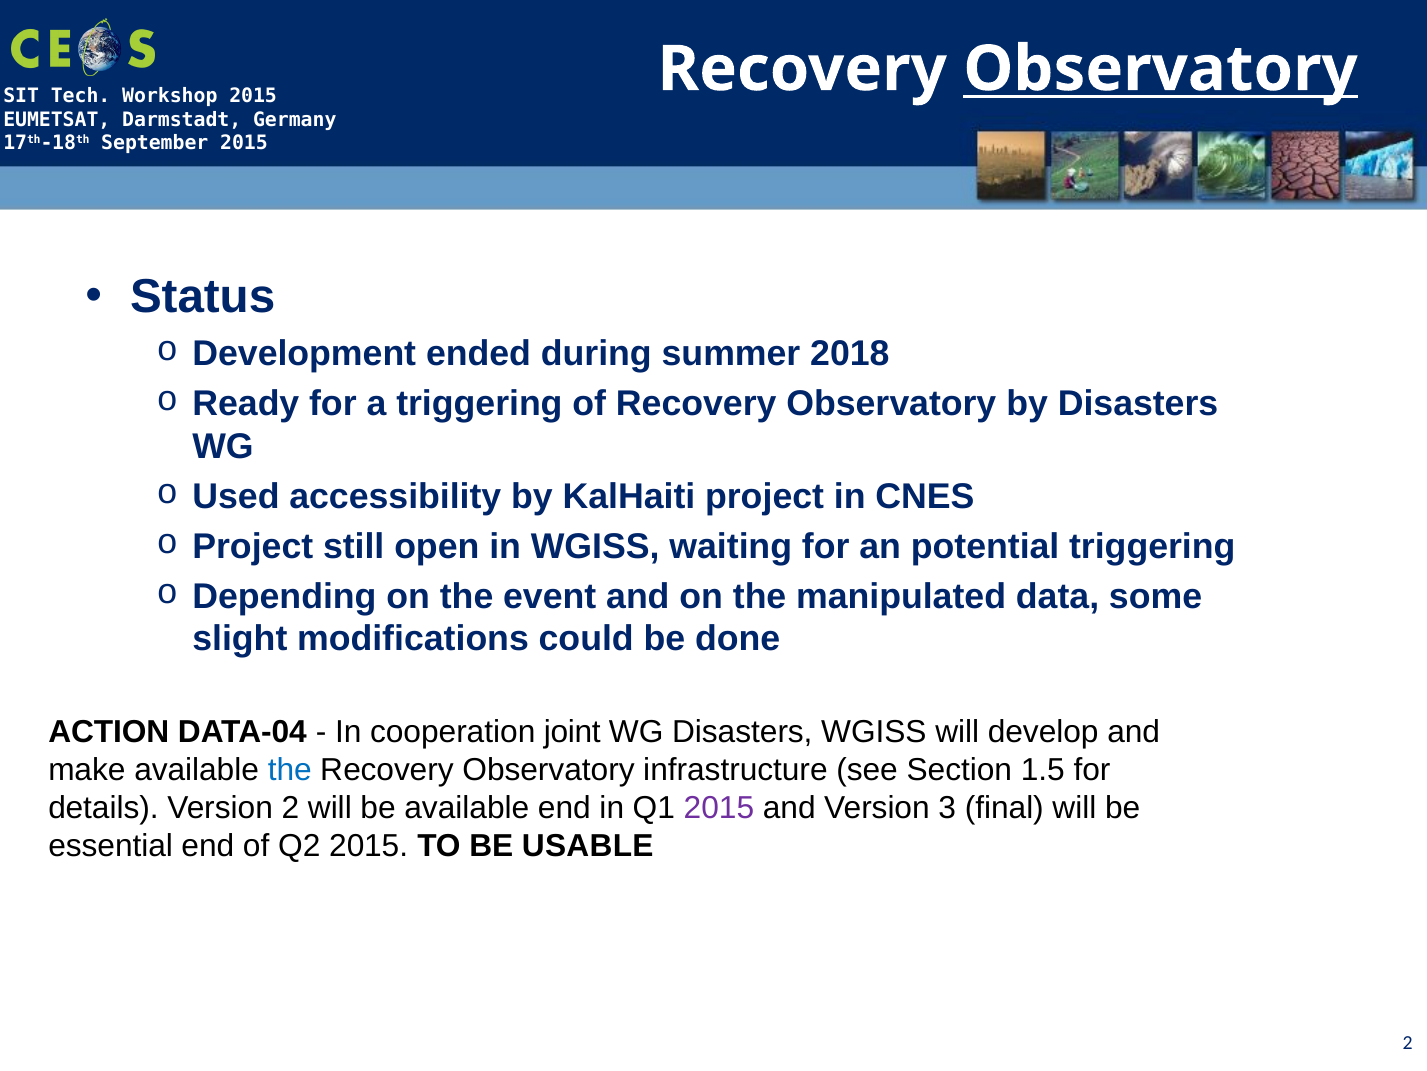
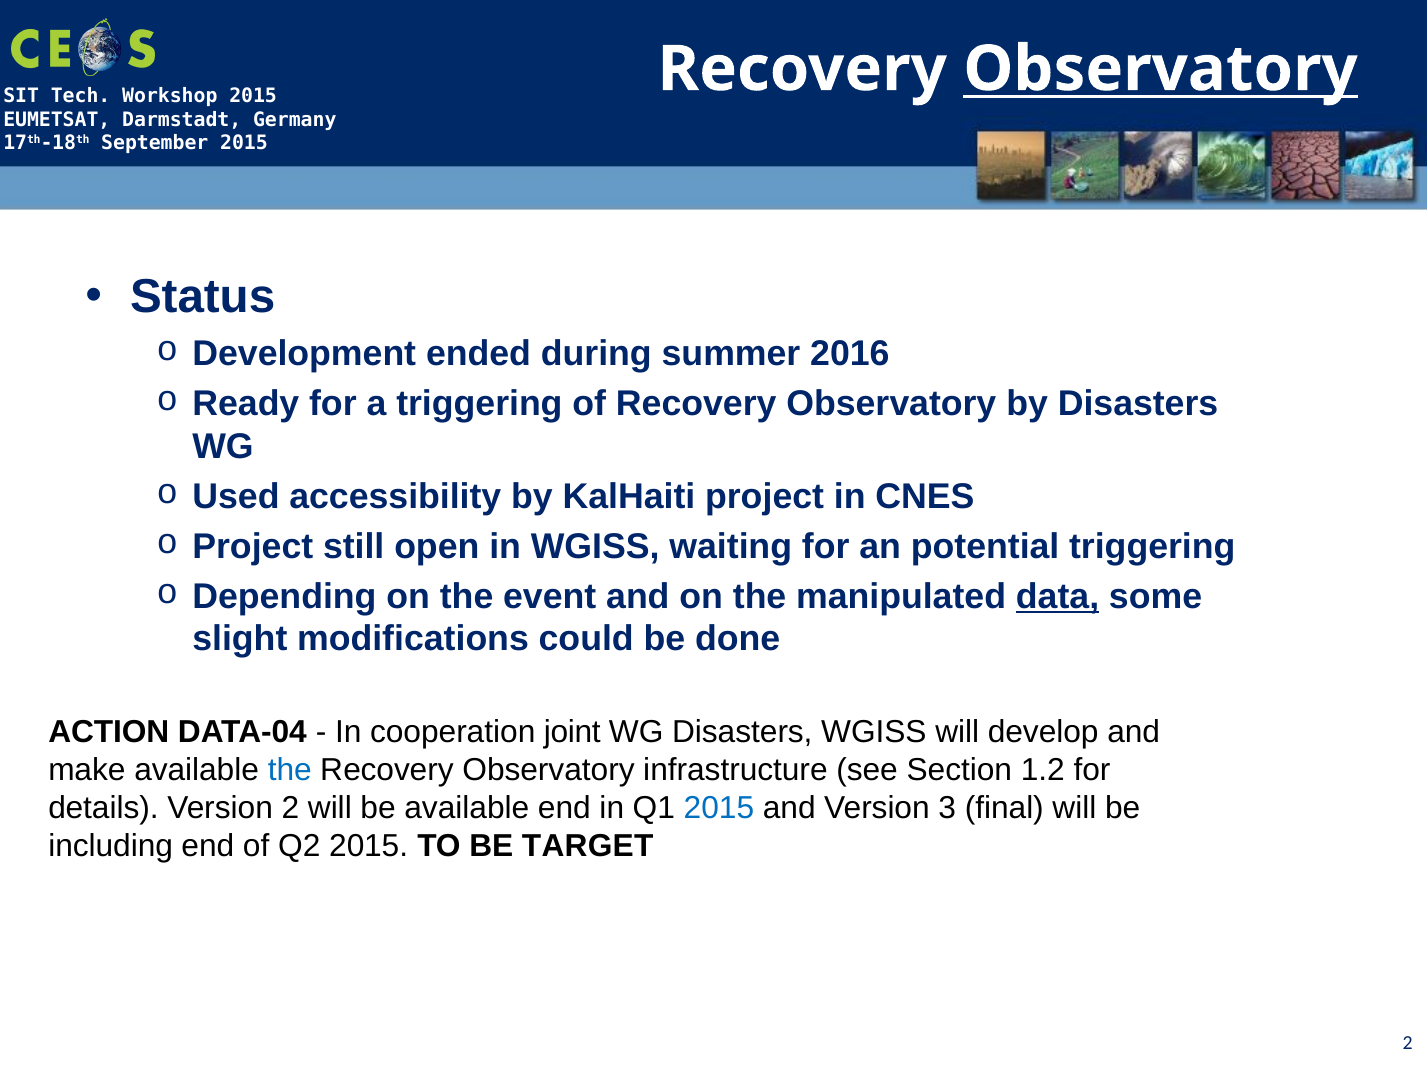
2018: 2018 -> 2016 (850, 353)
data underline: none -> present (1058, 596)
1.5: 1.5 -> 1.2 (1043, 770)
2015 colour: purple -> blue (719, 808)
essential: essential -> including (111, 846)
USABLE: USABLE -> TARGET (588, 846)
